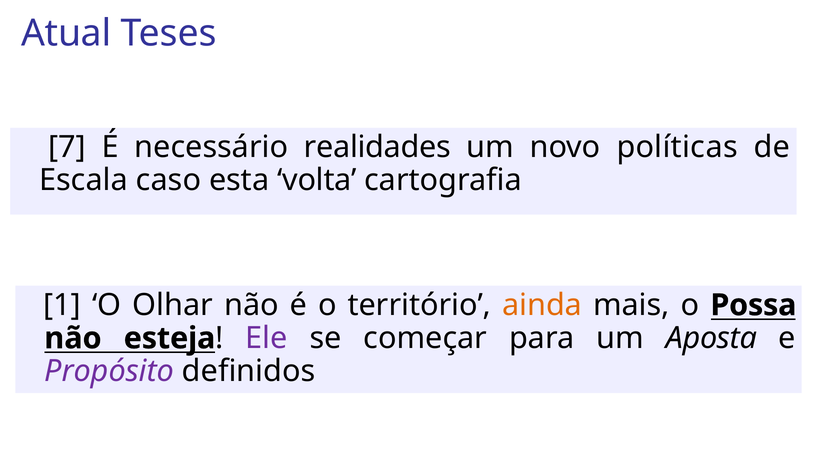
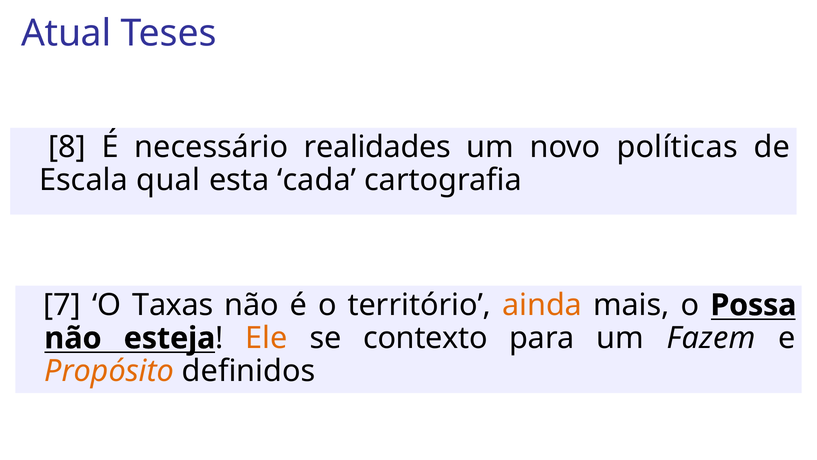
7: 7 -> 8 (67, 147)
caso: caso -> qual (168, 180)
volta: volta -> cada (317, 180)
1: 1 -> 7 (62, 305)
Olhar: Olhar -> Taxas (173, 305)
Ele colour: purple -> orange (266, 338)
começar: começar -> contexto (425, 338)
Aposta: Aposta -> Fazem (711, 338)
Propósito colour: purple -> orange (109, 371)
